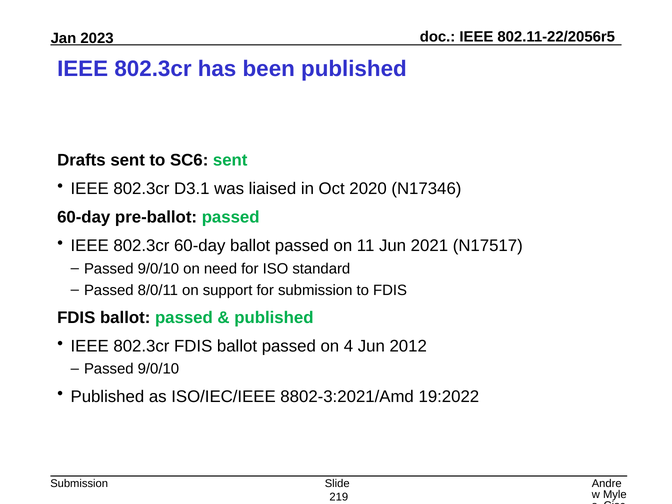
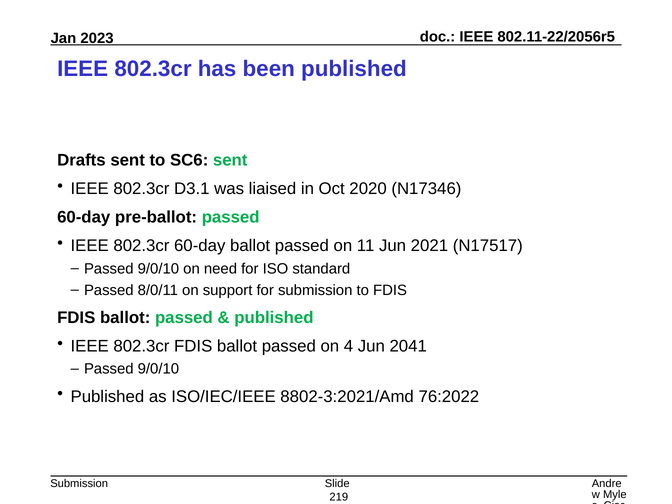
2012: 2012 -> 2041 (408, 346)
19:2022: 19:2022 -> 76:2022 (449, 397)
